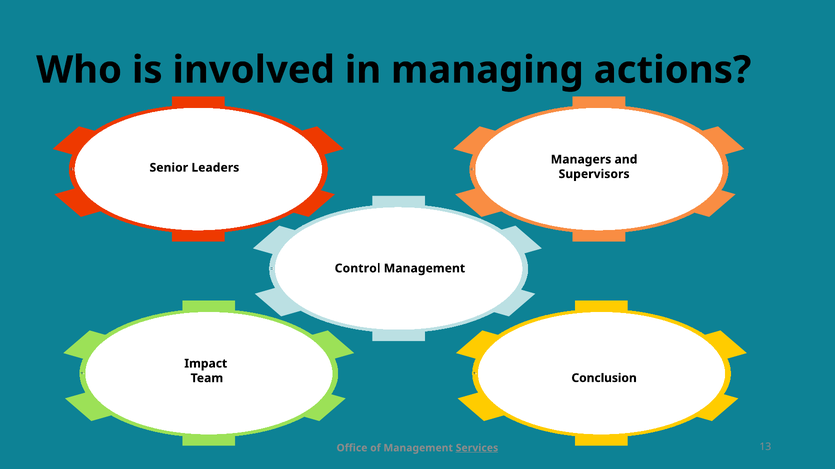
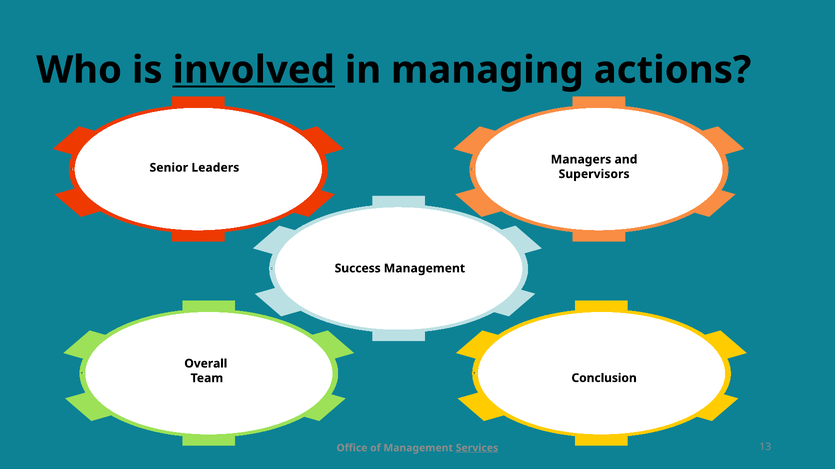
involved underline: none -> present (254, 70)
Control: Control -> Success (358, 269)
Impact: Impact -> Overall (206, 364)
